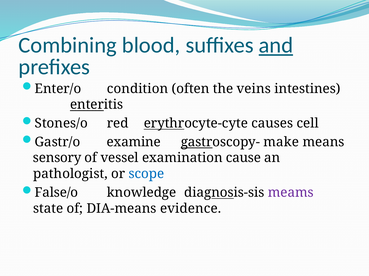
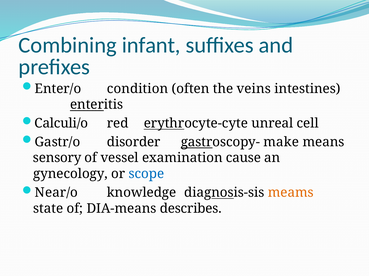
blood: blood -> infant (151, 45)
and underline: present -> none (276, 45)
Stones/o: Stones/o -> Calculi/o (61, 124)
causes: causes -> unreal (272, 124)
examine: examine -> disorder (134, 142)
pathologist: pathologist -> gynecology (70, 174)
False/o: False/o -> Near/o (56, 193)
meams colour: purple -> orange (291, 193)
evidence: evidence -> describes (191, 209)
